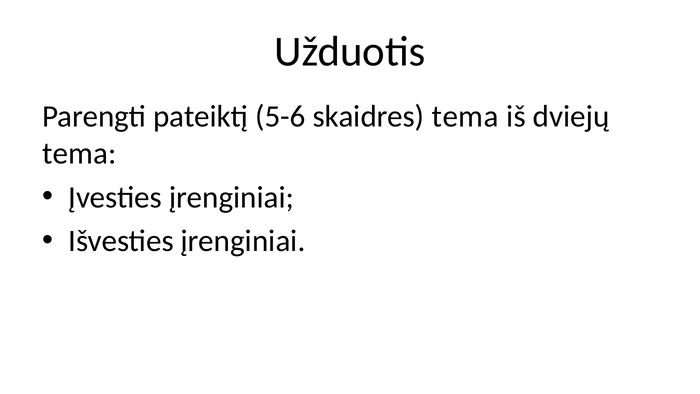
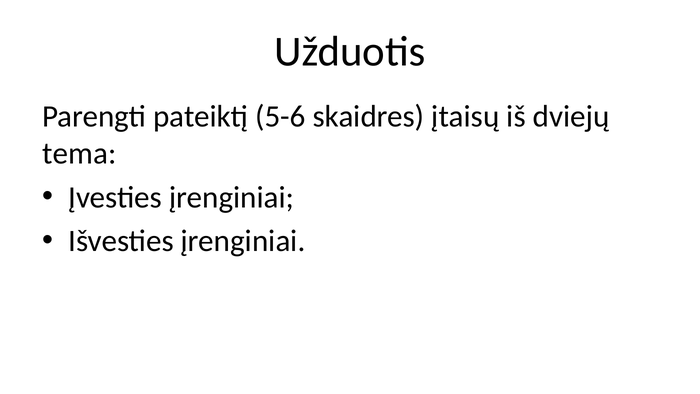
skaidres tema: tema -> įtaisų (465, 116)
